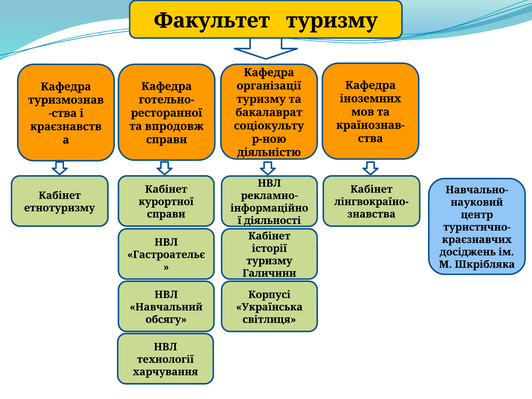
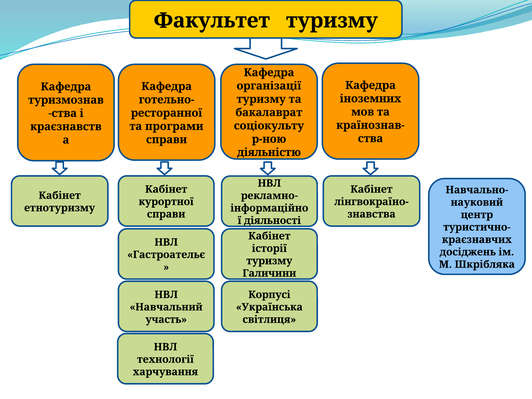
впродовж: впродовж -> програми (174, 126)
обсягу: обсягу -> участь (166, 319)
